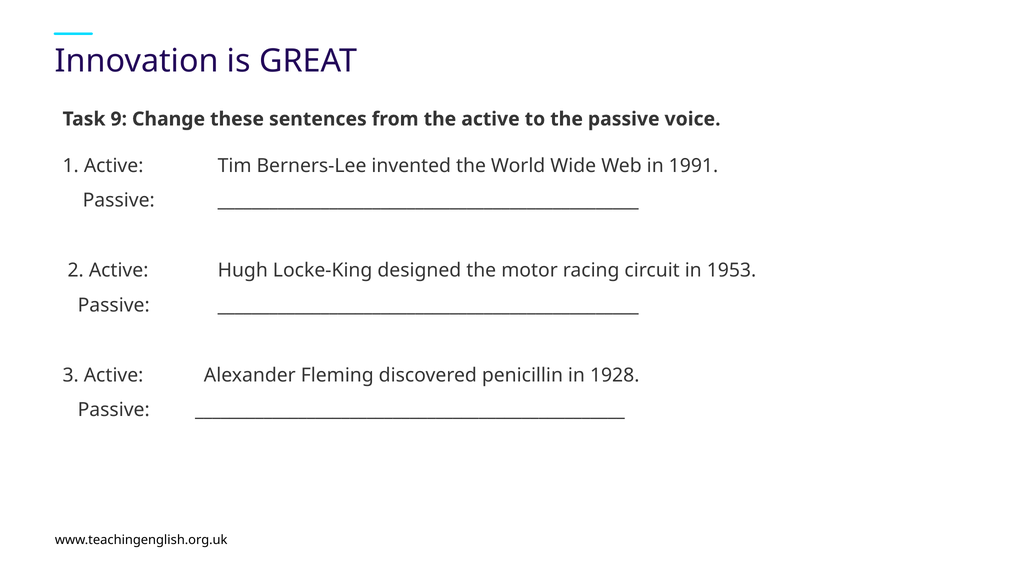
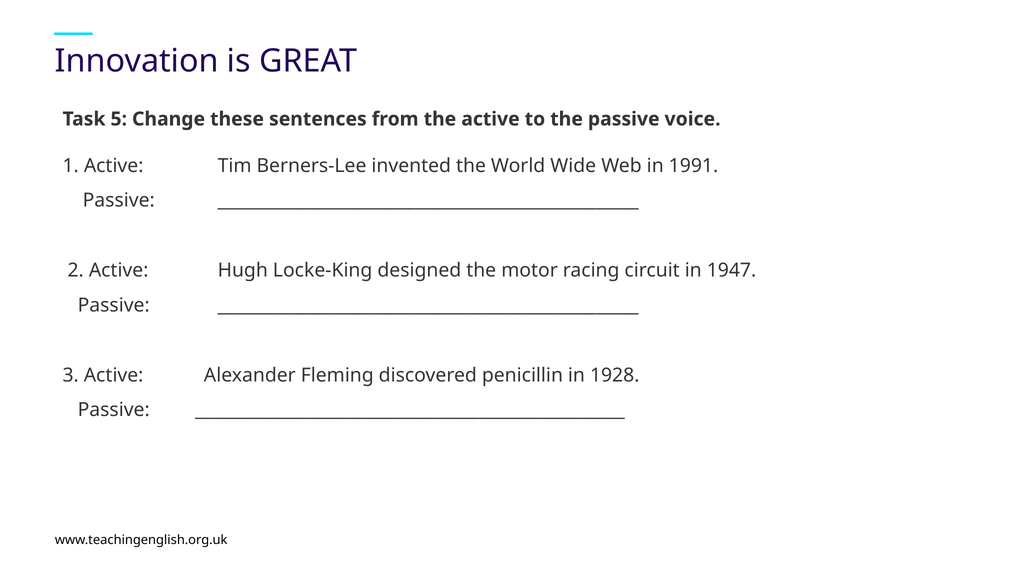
9: 9 -> 5 (119, 119)
1953: 1953 -> 1947 (732, 270)
